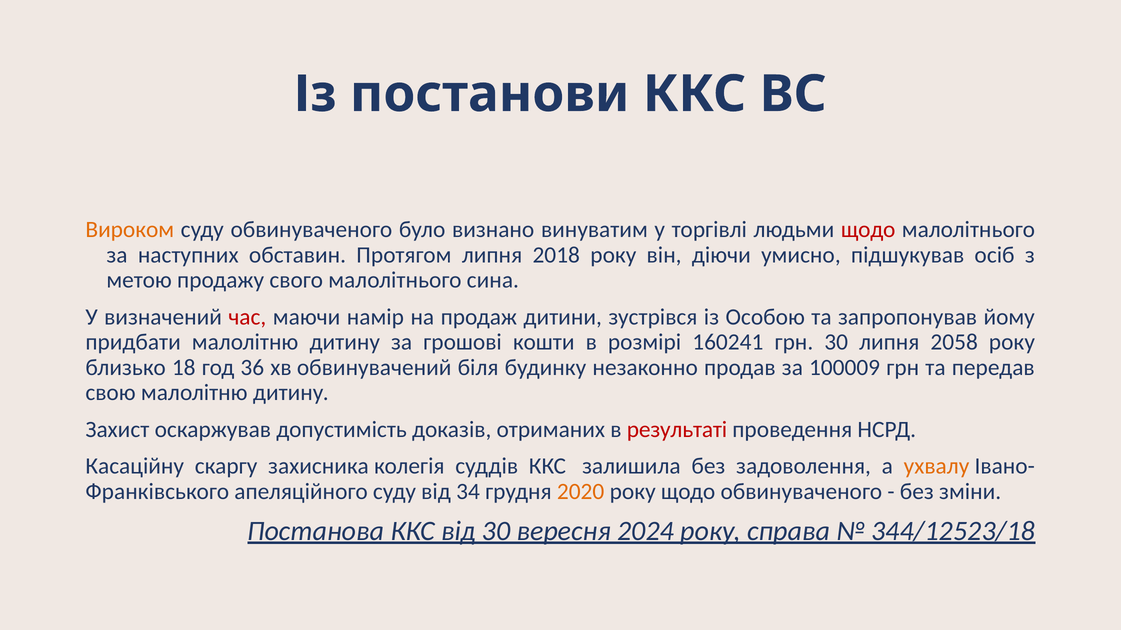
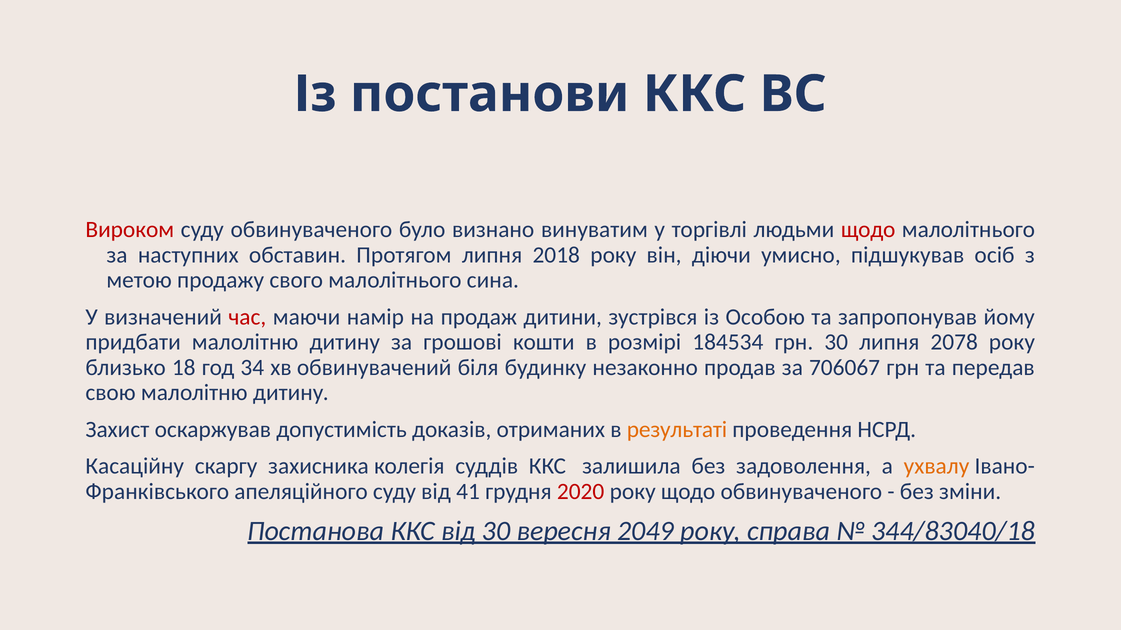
Вироком colour: orange -> red (130, 230)
160241: 160241 -> 184534 (728, 342)
2058: 2058 -> 2078 (954, 342)
36: 36 -> 34 (252, 368)
100009: 100009 -> 706067 (845, 368)
результаті colour: red -> orange (677, 430)
34: 34 -> 41 (468, 492)
2020 colour: orange -> red (581, 492)
2024: 2024 -> 2049 (646, 531)
344/12523/18: 344/12523/18 -> 344/83040/18 (953, 531)
